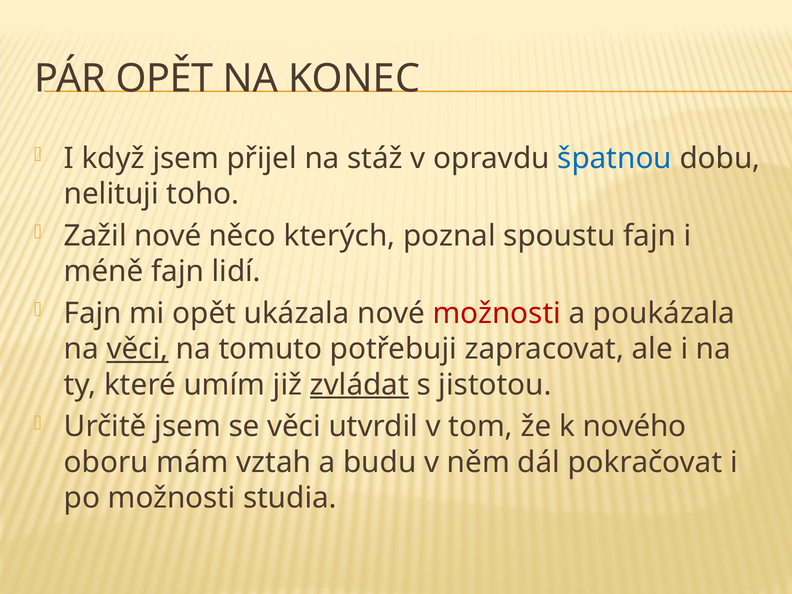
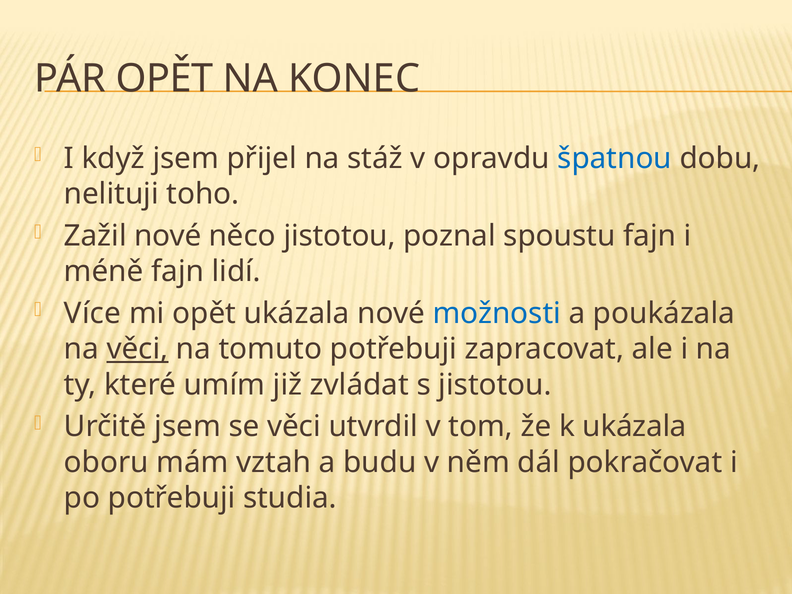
něco kterých: kterých -> jistotou (340, 236)
Fajn: Fajn -> Více (93, 313)
možnosti colour: red -> blue (497, 313)
zvládat underline: present -> none (359, 385)
k nového: nového -> ukázala (635, 427)
po možnosti: možnosti -> potřebuji (172, 498)
